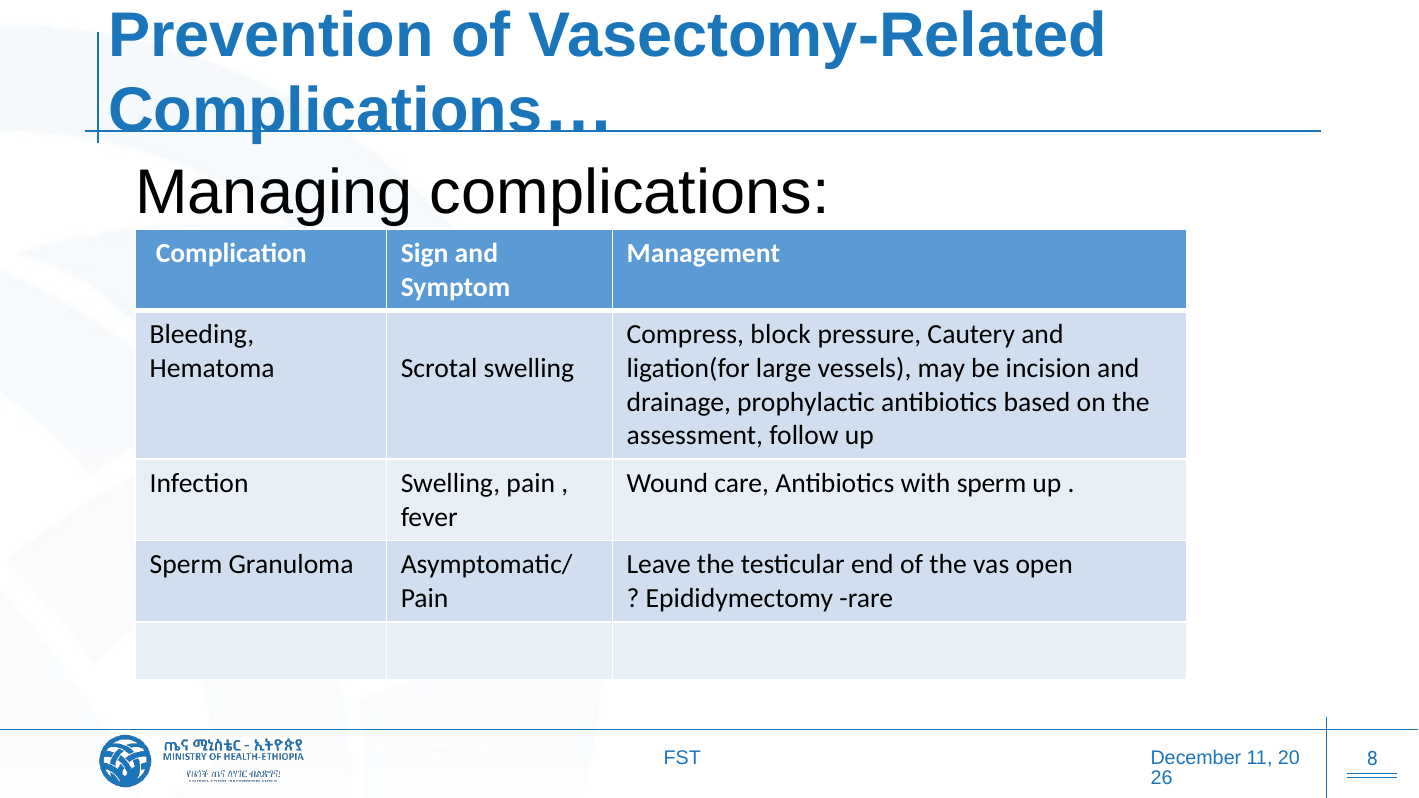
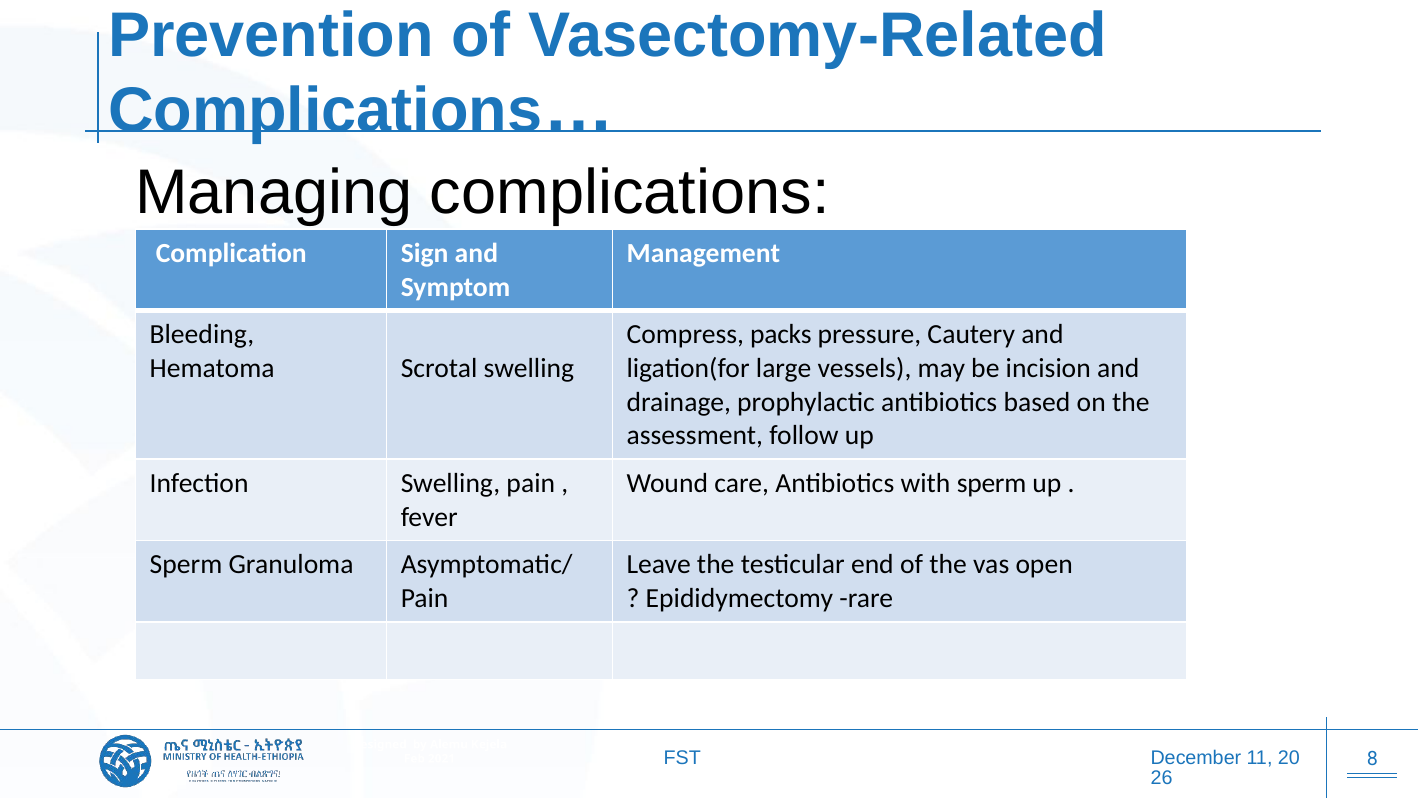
block: block -> packs (781, 335)
